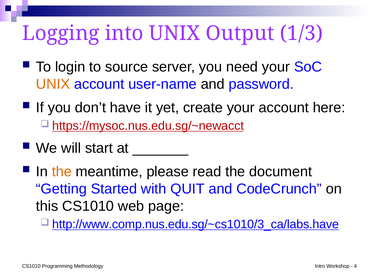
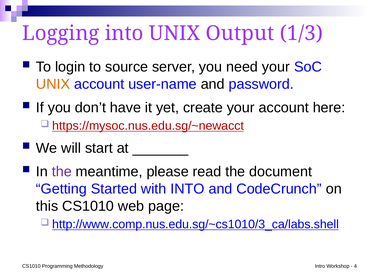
the colour: orange -> purple (62, 171)
with QUIT: QUIT -> INTO (187, 189)
http://www.comp.nus.edu.sg/~cs1010/3_ca/labs.have: http://www.comp.nus.edu.sg/~cs1010/3_ca/labs.have -> http://www.comp.nus.edu.sg/~cs1010/3_ca/labs.shell (195, 224)
